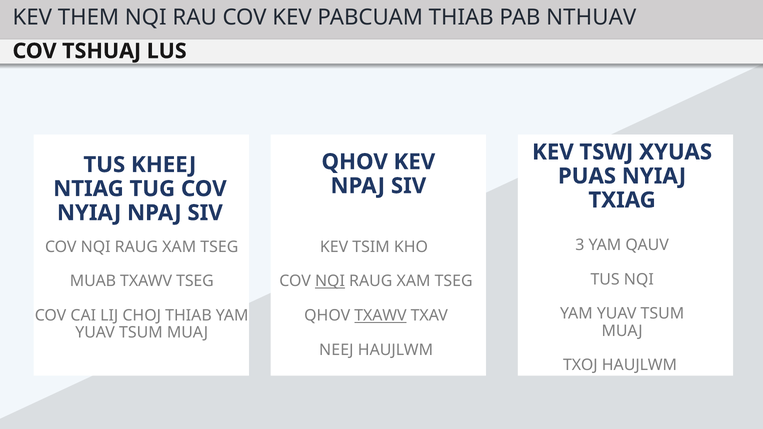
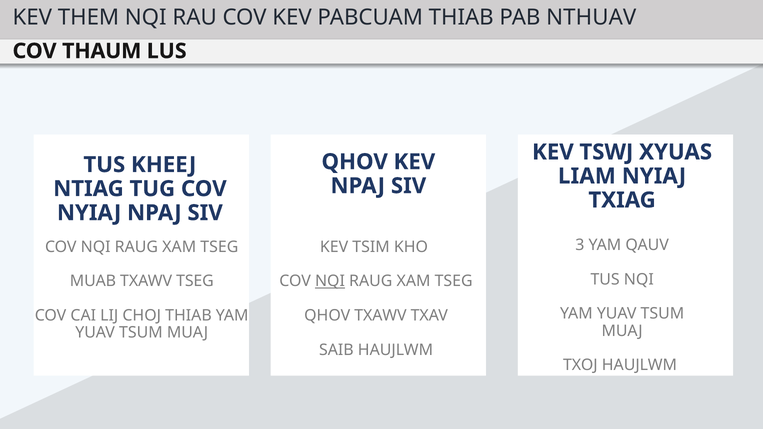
TSHUAJ: TSHUAJ -> THAUM (102, 51)
PUAS: PUAS -> LIAM (587, 176)
TXAWV underline: present -> none (380, 316)
NEEJ: NEEJ -> SAIB (336, 350)
